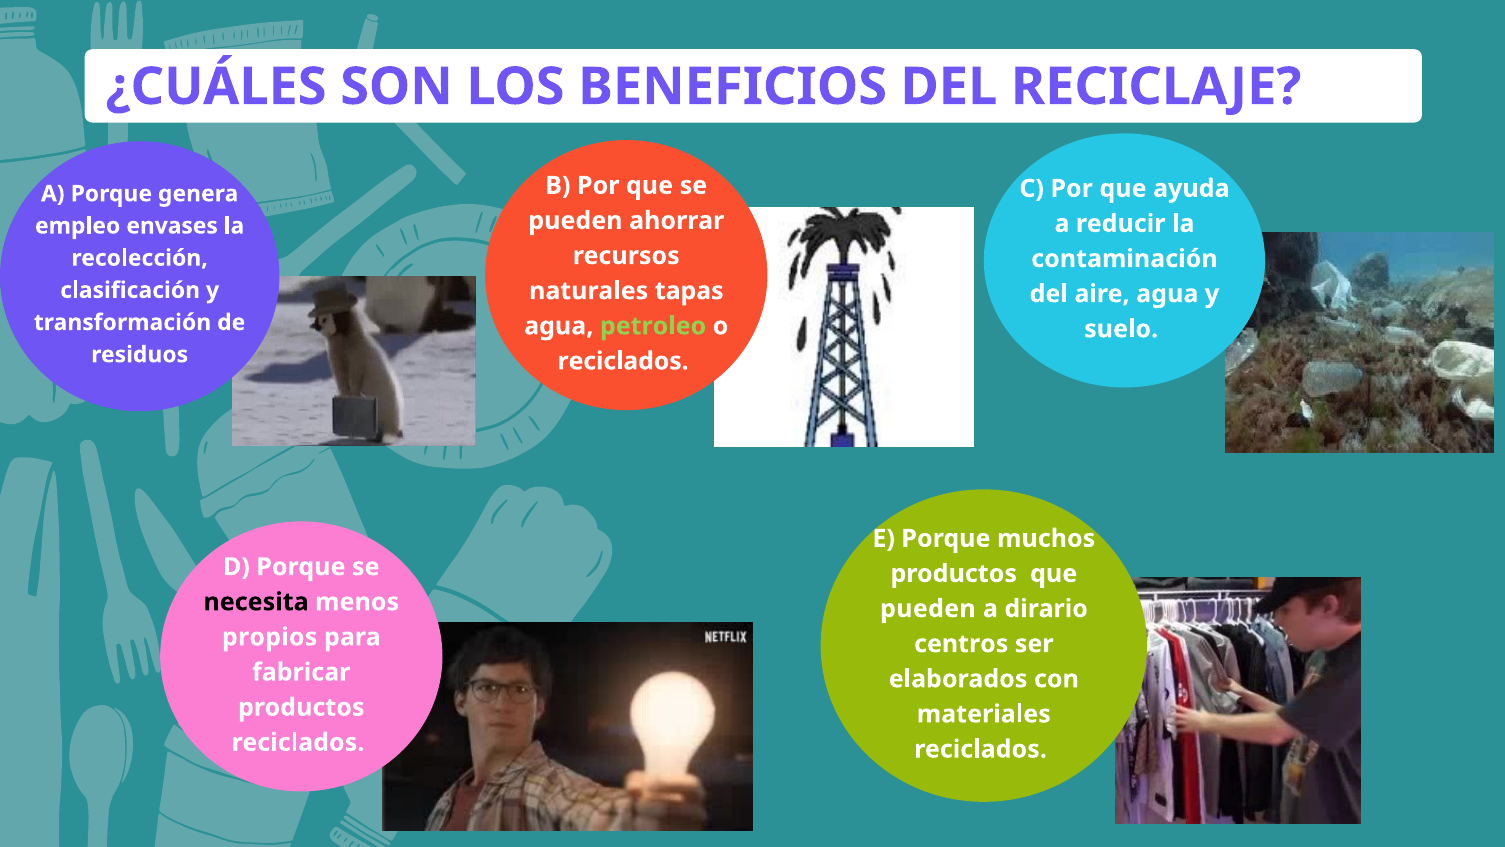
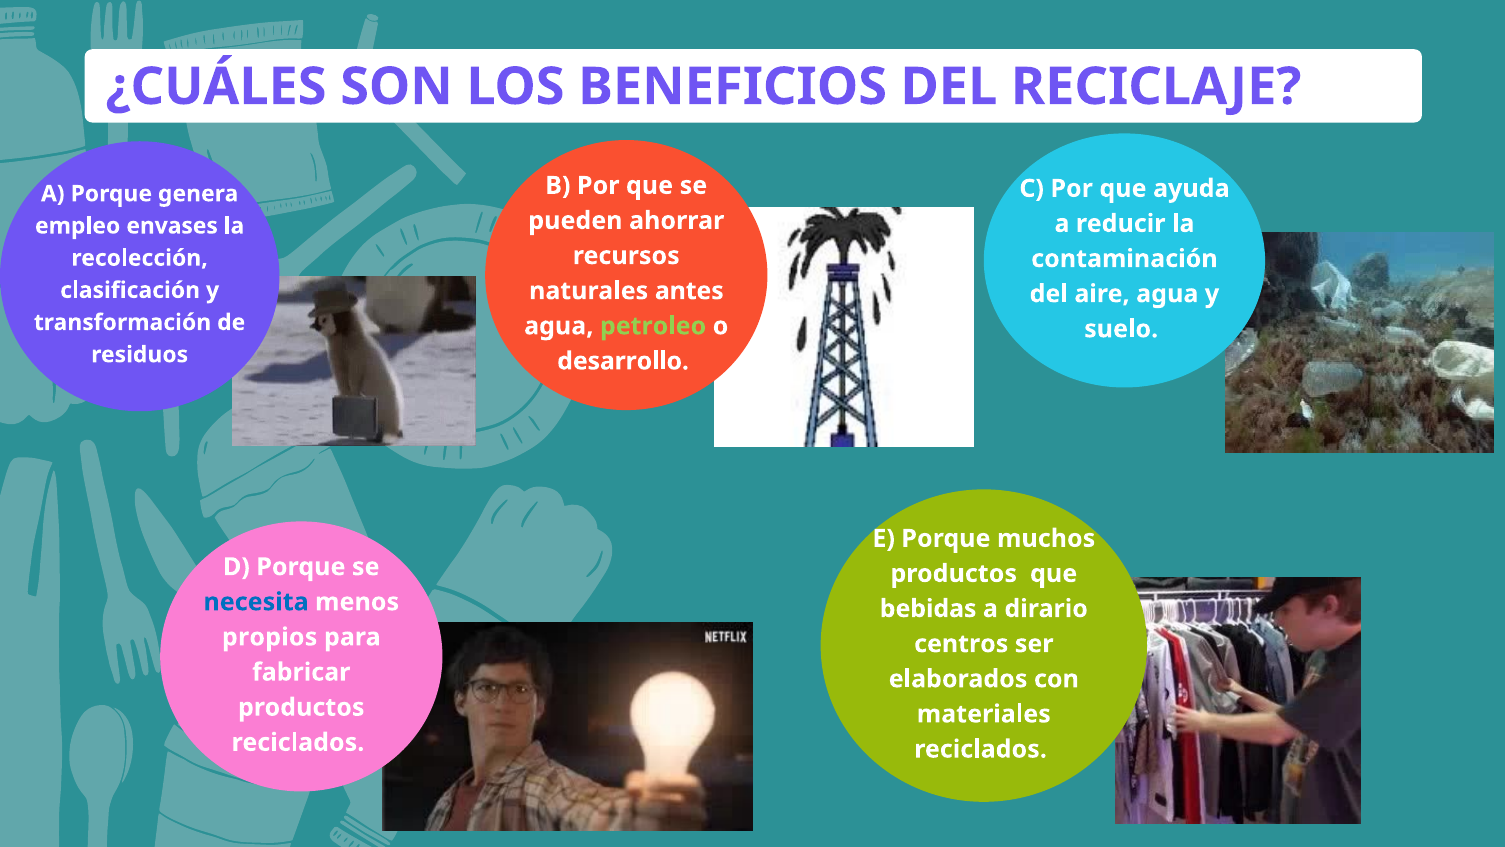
tapas: tapas -> antes (689, 291)
reciclados: reciclados -> desarrollo (623, 361)
necesita colour: black -> blue (256, 602)
pueden: pueden -> bebidas (928, 608)
